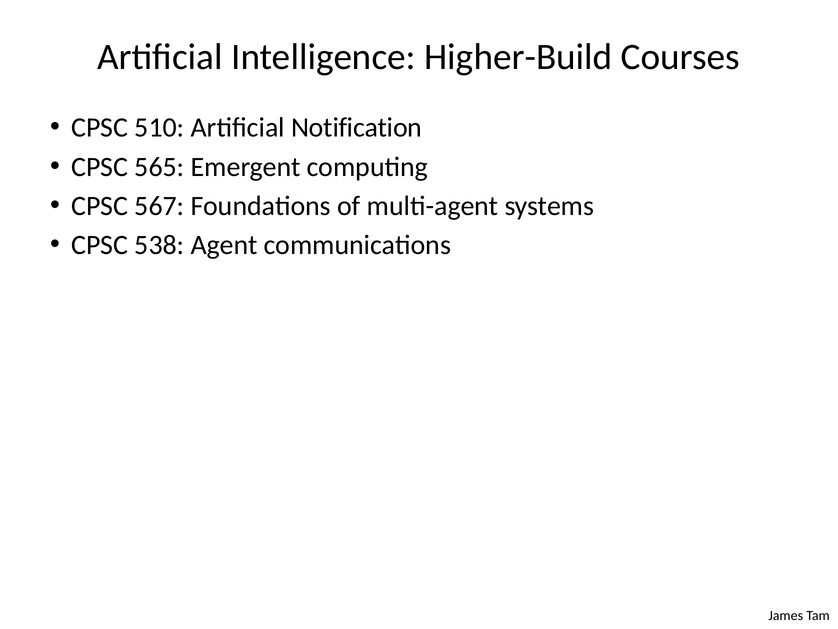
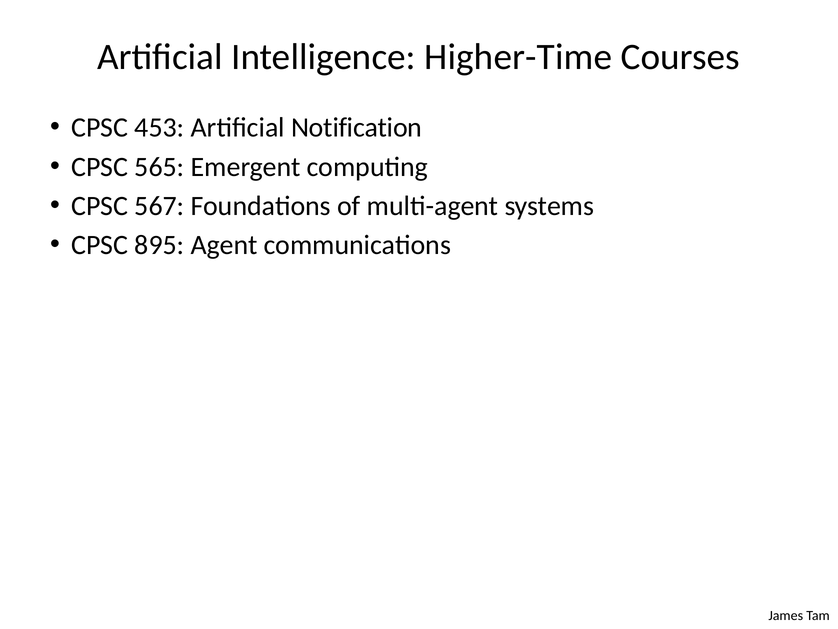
Higher-Build: Higher-Build -> Higher-Time (518, 57)
510: 510 -> 453 (159, 128)
538: 538 -> 895 (159, 245)
